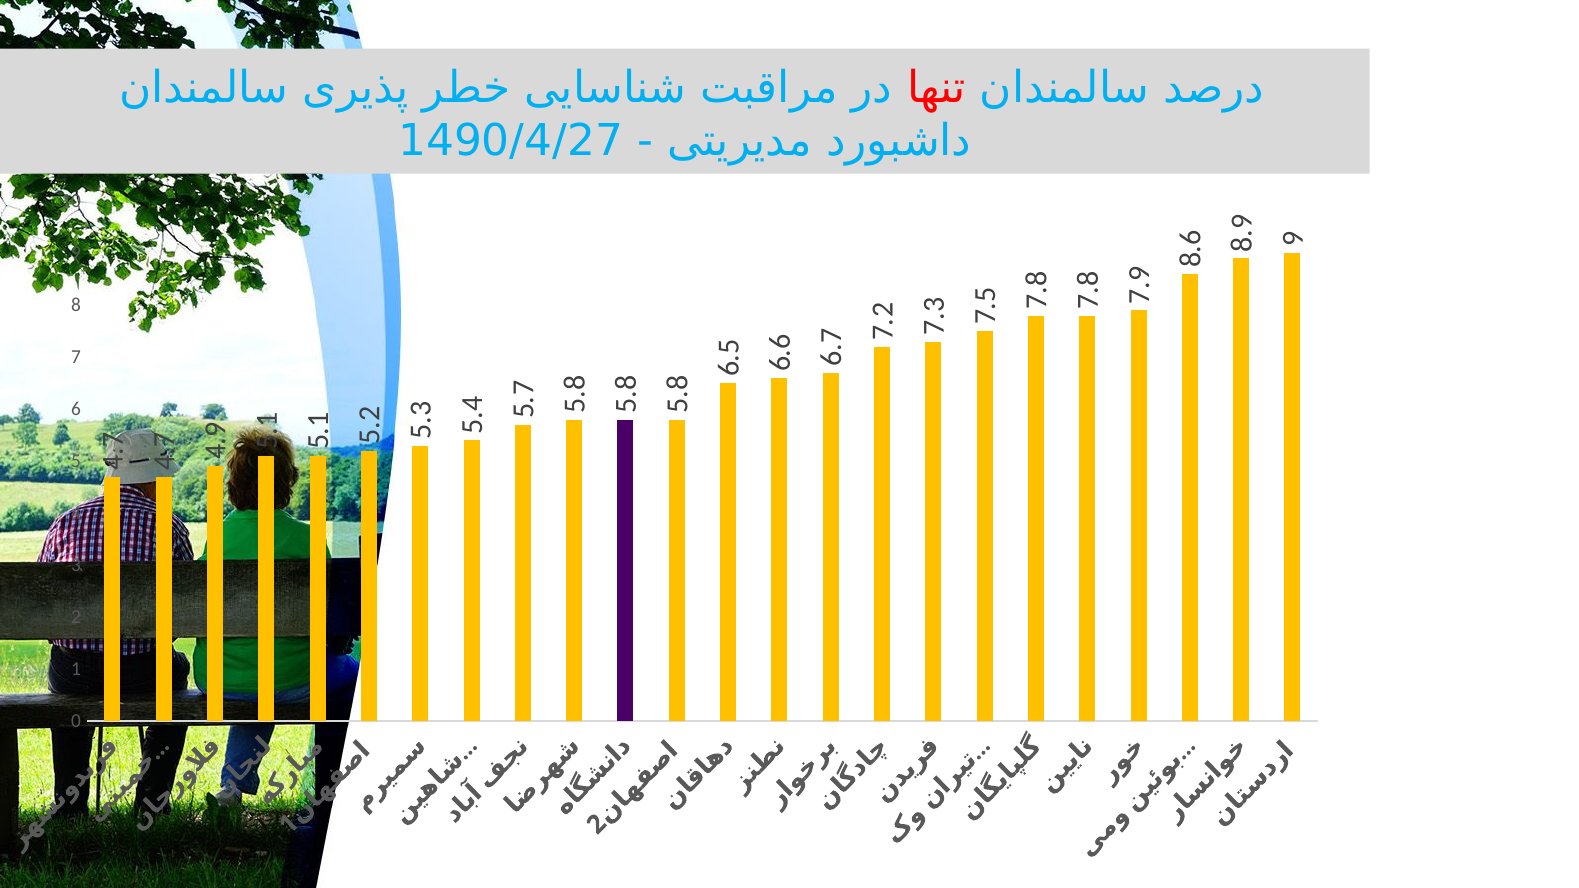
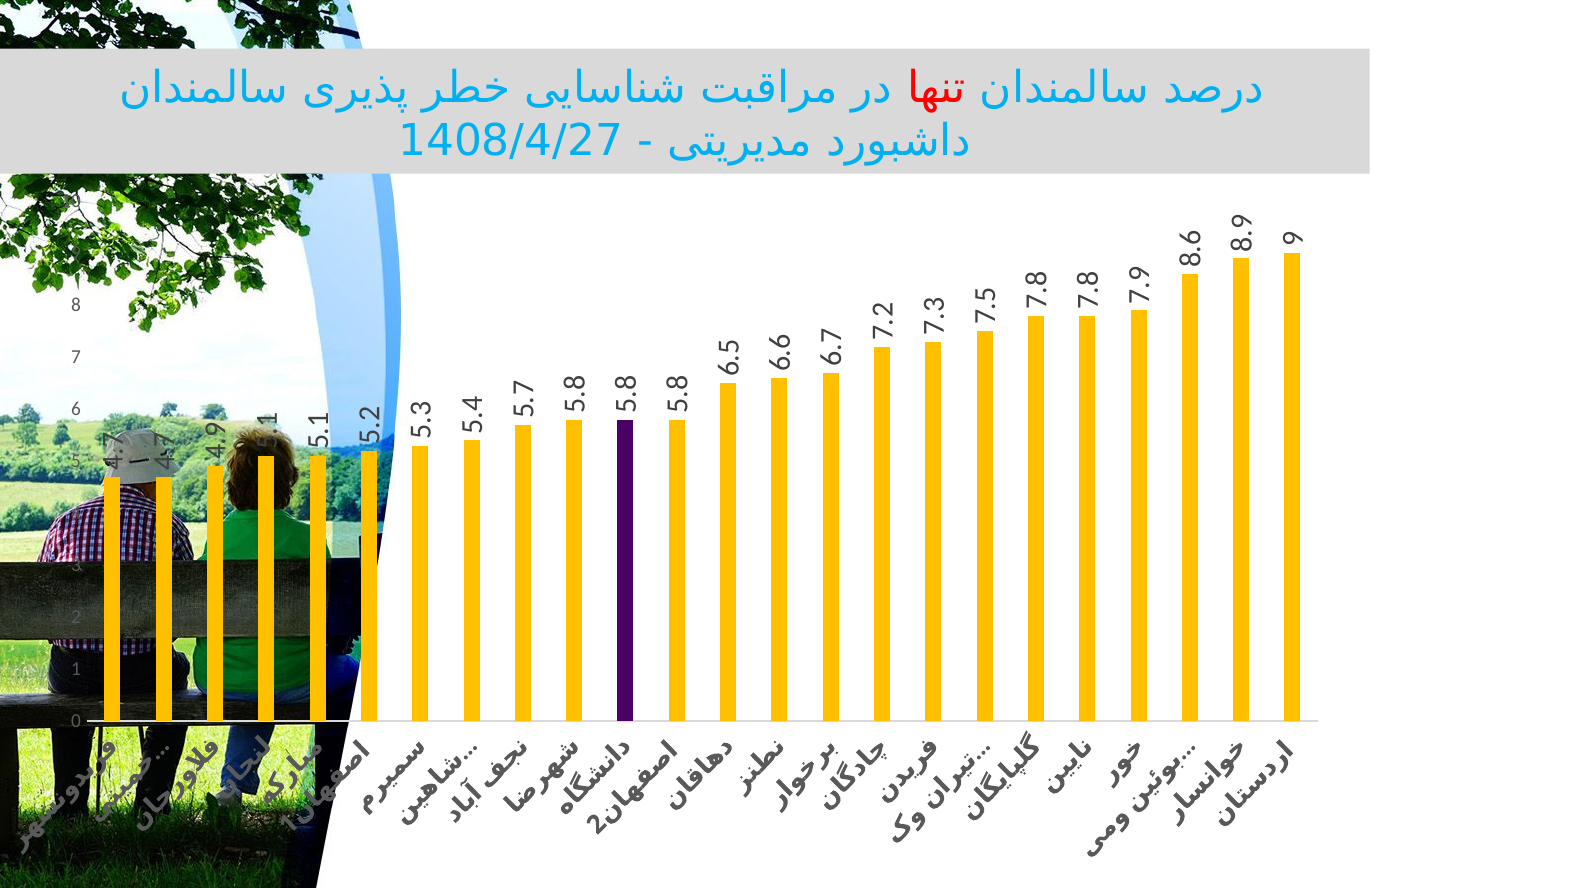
1490/4/27: 1490/4/27 -> 1408/4/27 (511, 141)
